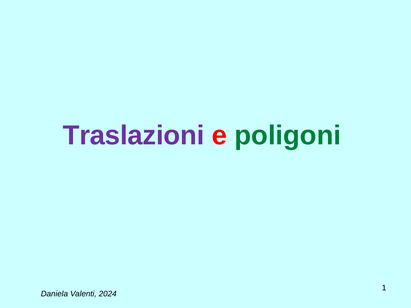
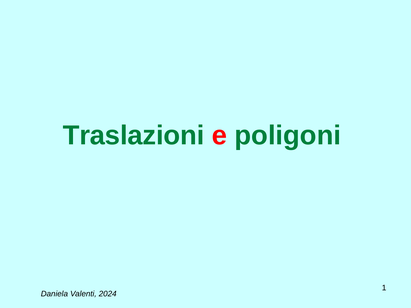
Traslazioni colour: purple -> green (134, 135)
